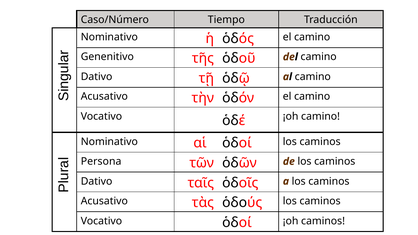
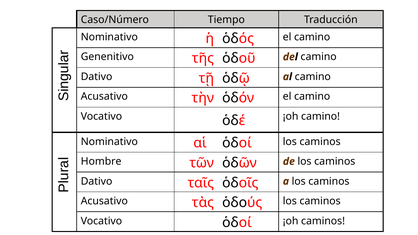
Persona: Persona -> Hombre (101, 162)
